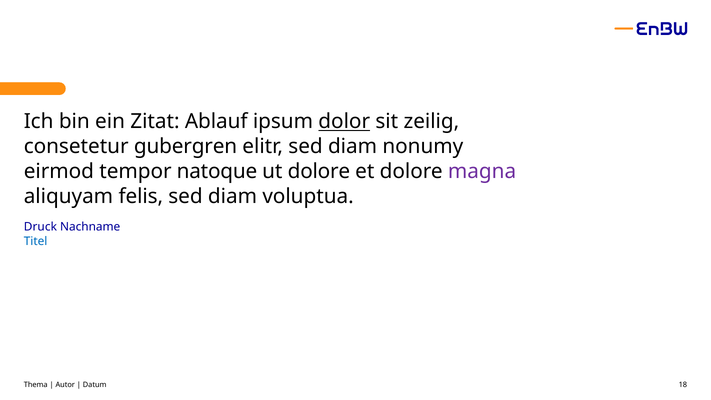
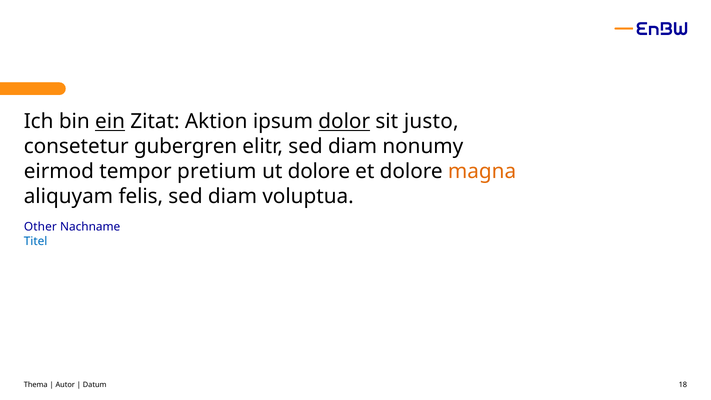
ein underline: none -> present (110, 121)
Ablauf: Ablauf -> Aktion (216, 121)
zeilig: zeilig -> justo (431, 121)
natoque: natoque -> pretium (217, 171)
magna colour: purple -> orange (482, 171)
Druck: Druck -> Other (40, 227)
